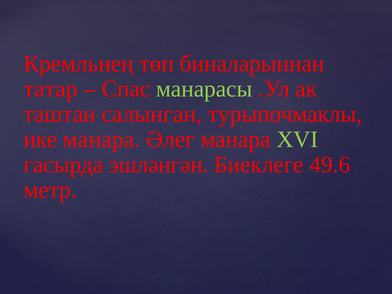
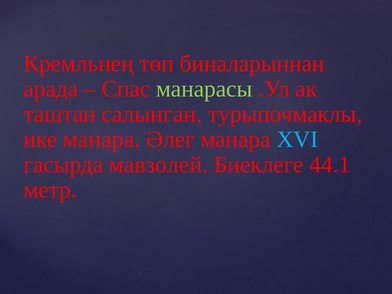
татар: татар -> арада (51, 89)
XVI colour: light green -> light blue (297, 139)
эшләнгән: эшләнгән -> мавзолей (159, 165)
49.6: 49.6 -> 44.1 (330, 165)
